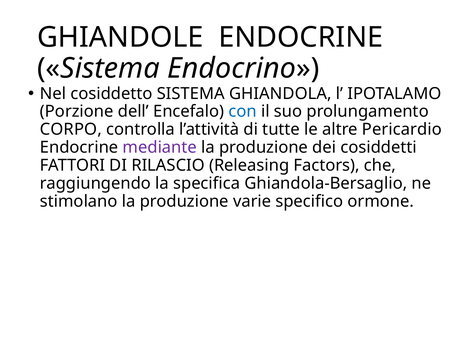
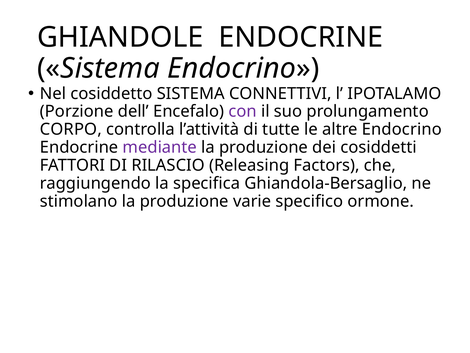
GHIANDOLA: GHIANDOLA -> CONNETTIVI (280, 93)
con colour: blue -> purple (243, 111)
altre Pericardio: Pericardio -> Endocrino (402, 129)
